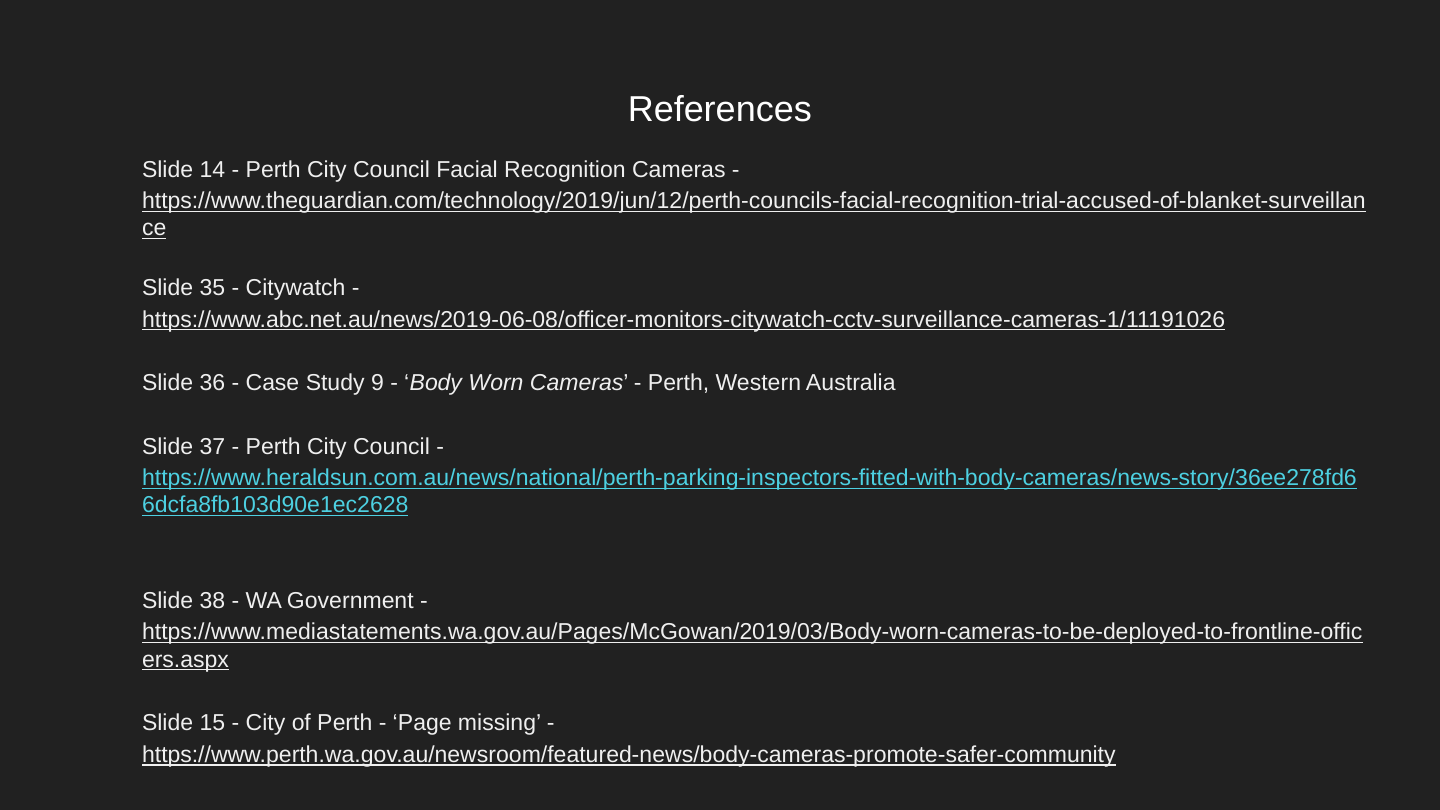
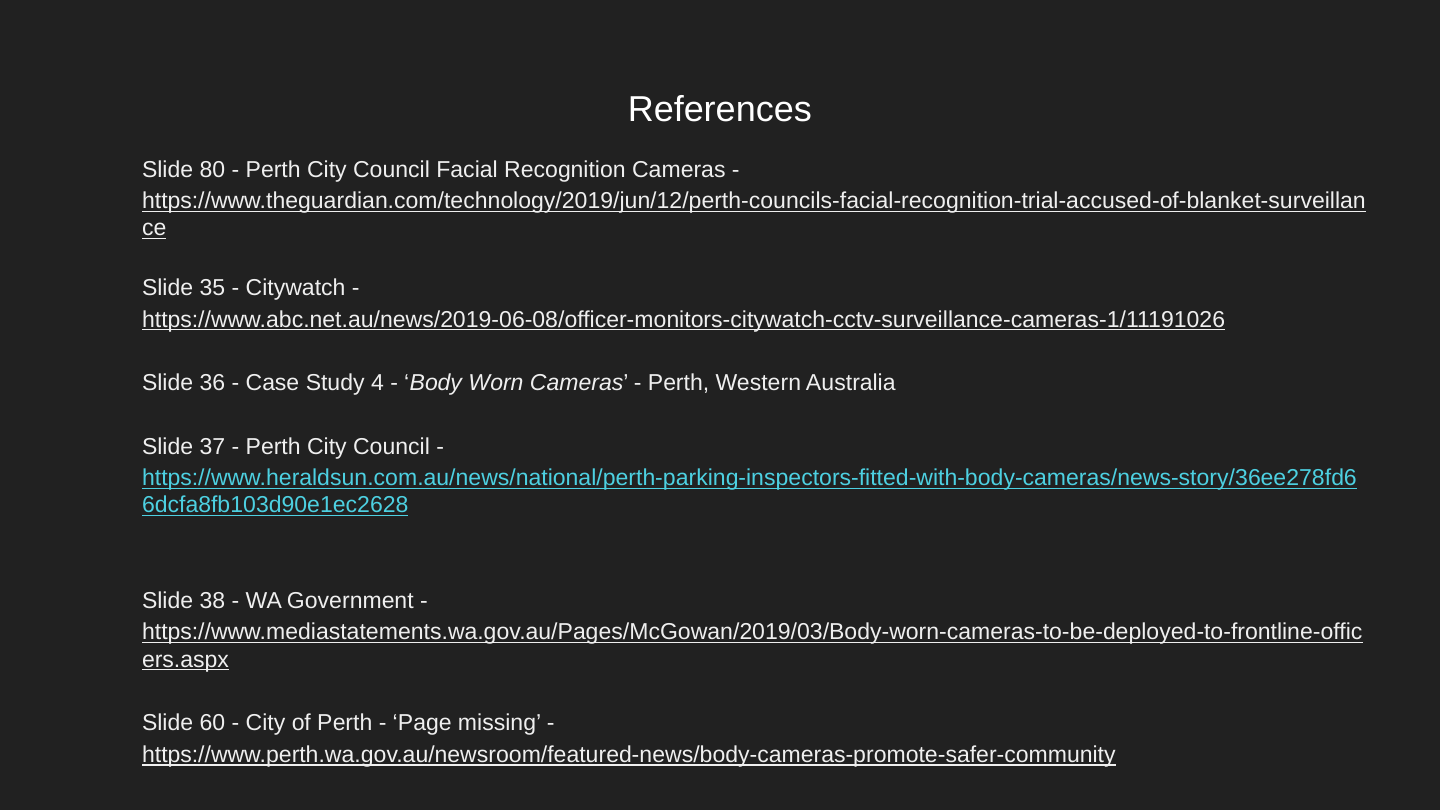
14: 14 -> 80 (212, 169)
9: 9 -> 4 (378, 383)
15: 15 -> 60 (212, 723)
